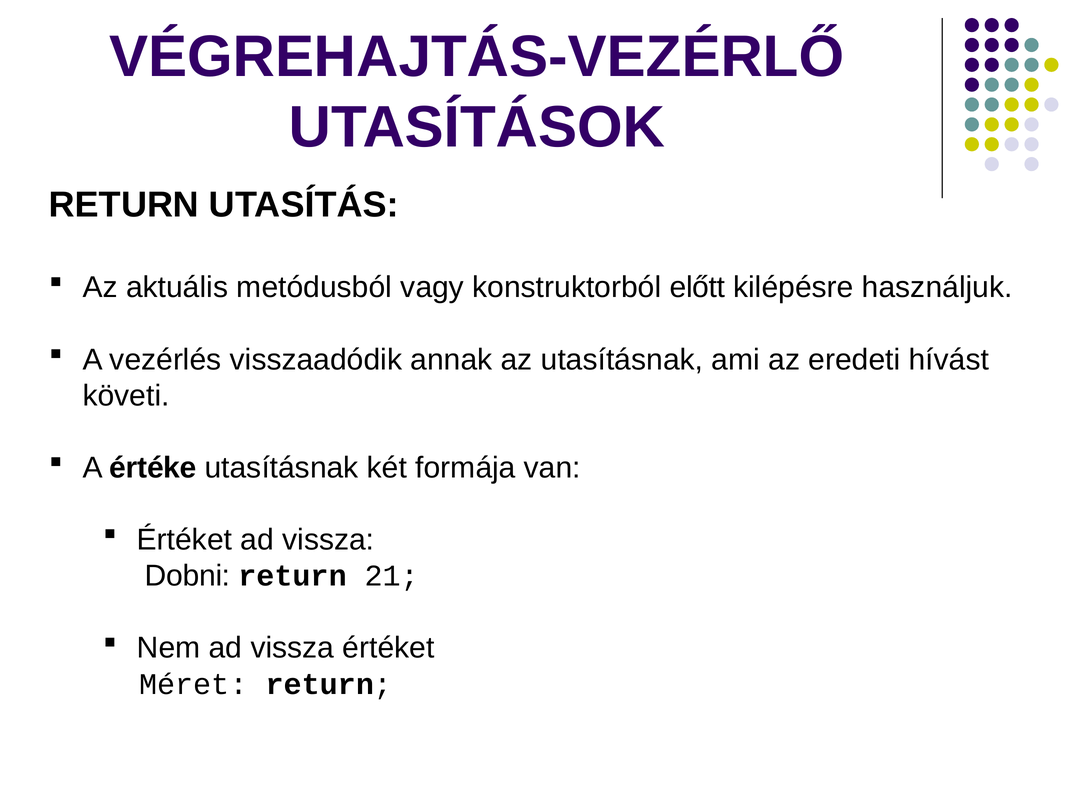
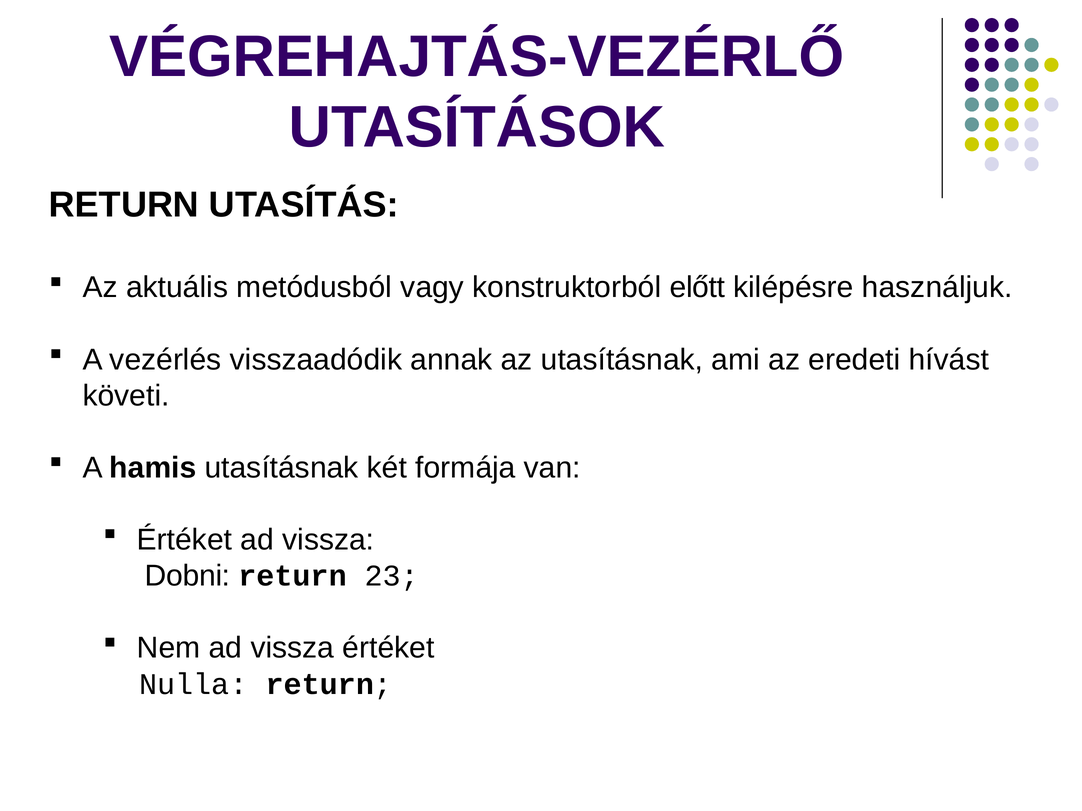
értéke: értéke -> hamis (153, 468)
21: 21 -> 23 (392, 576)
Méret: Méret -> Nulla (193, 685)
